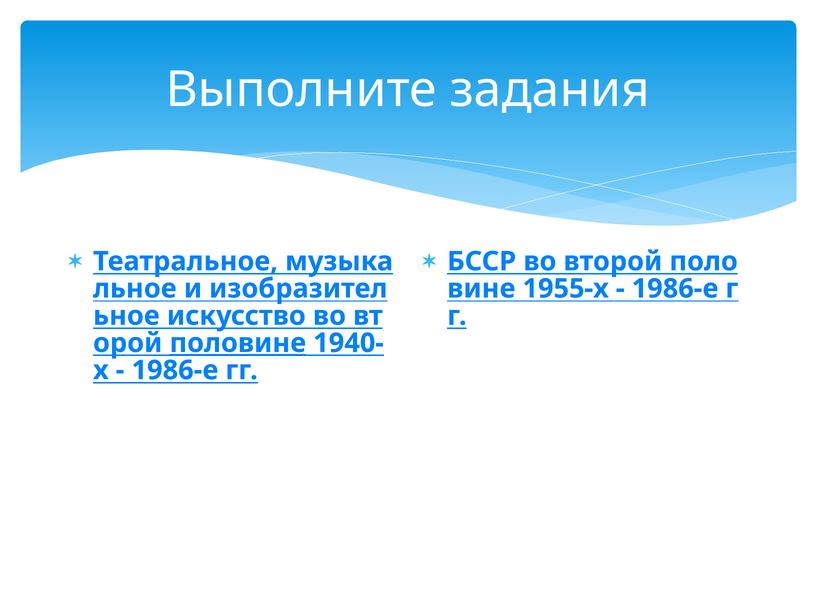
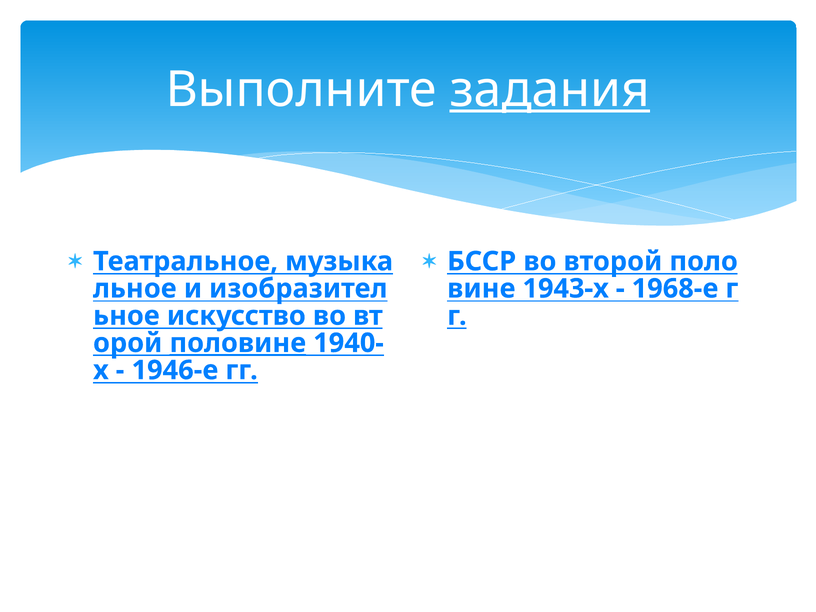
задания underline: none -> present (550, 90)
1955-х: 1955-х -> 1943-х (566, 289)
1986-е: 1986-е -> 1968-е (675, 289)
1986-е: 1986-е -> 1946-е (175, 370)
